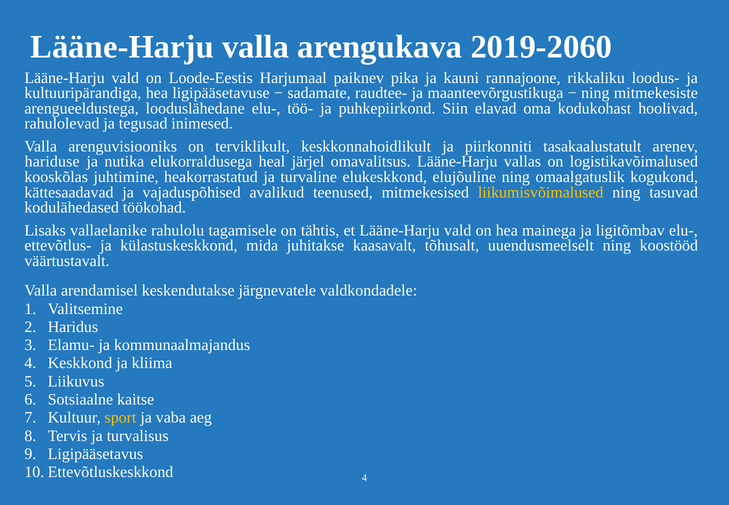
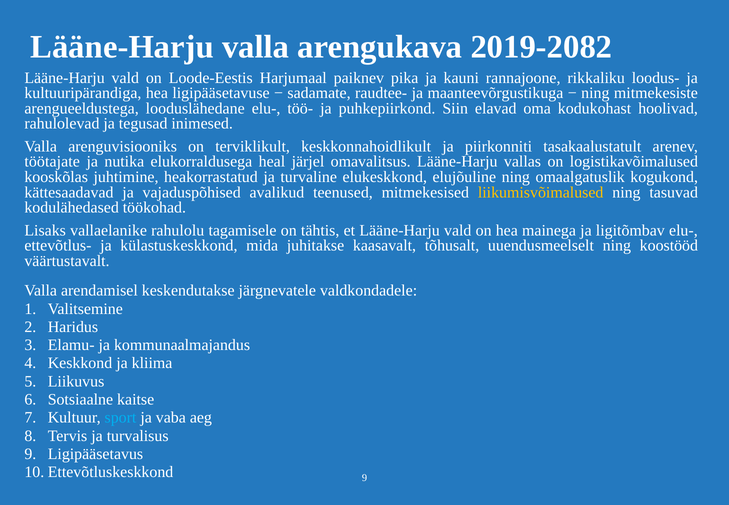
2019-2060: 2019-2060 -> 2019-2082 (541, 47)
hariduse: hariduse -> töötajate (52, 162)
sport colour: yellow -> light blue (120, 417)
4: 4 -> 9 (364, 478)
